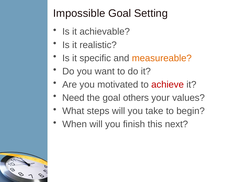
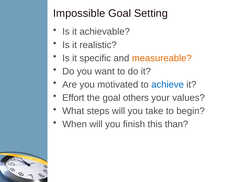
achieve colour: red -> blue (168, 85)
Need: Need -> Effort (73, 98)
next: next -> than (176, 124)
